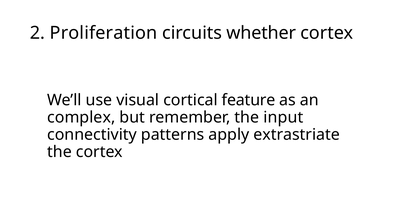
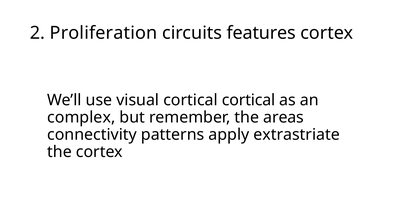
whether: whether -> features (261, 33)
cortical feature: feature -> cortical (249, 100)
input: input -> areas (284, 117)
